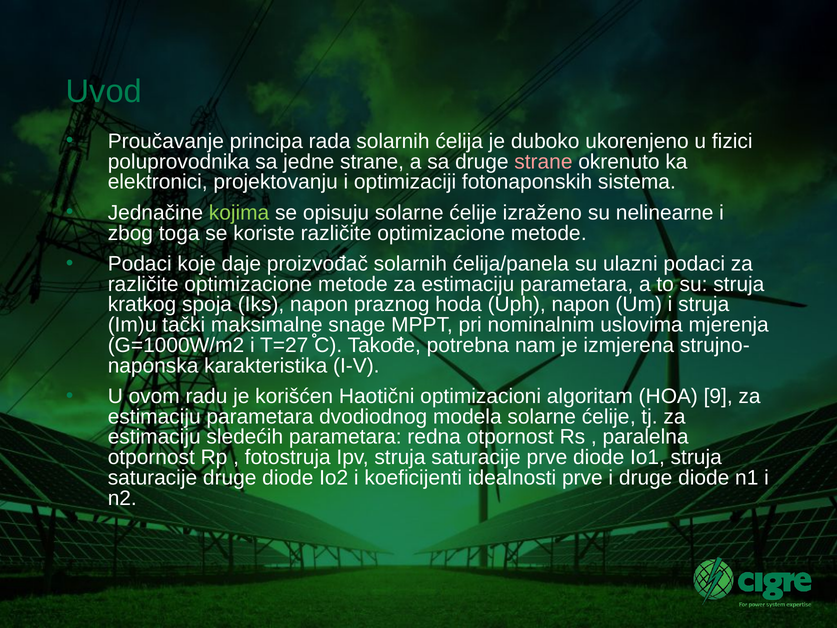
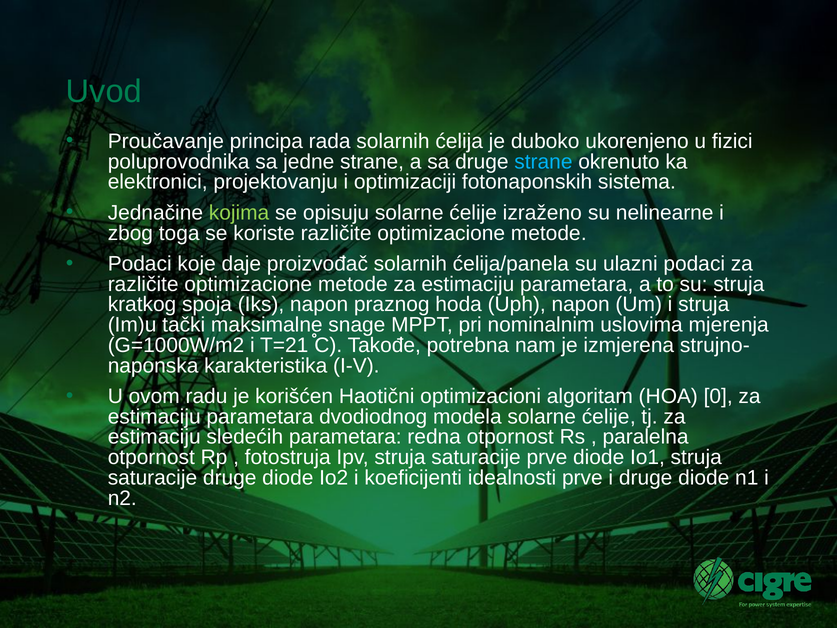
strane colour: pink -> light blue (543, 162)
T=27: T=27 -> T=21 (284, 345)
9: 9 -> 0 (718, 396)
